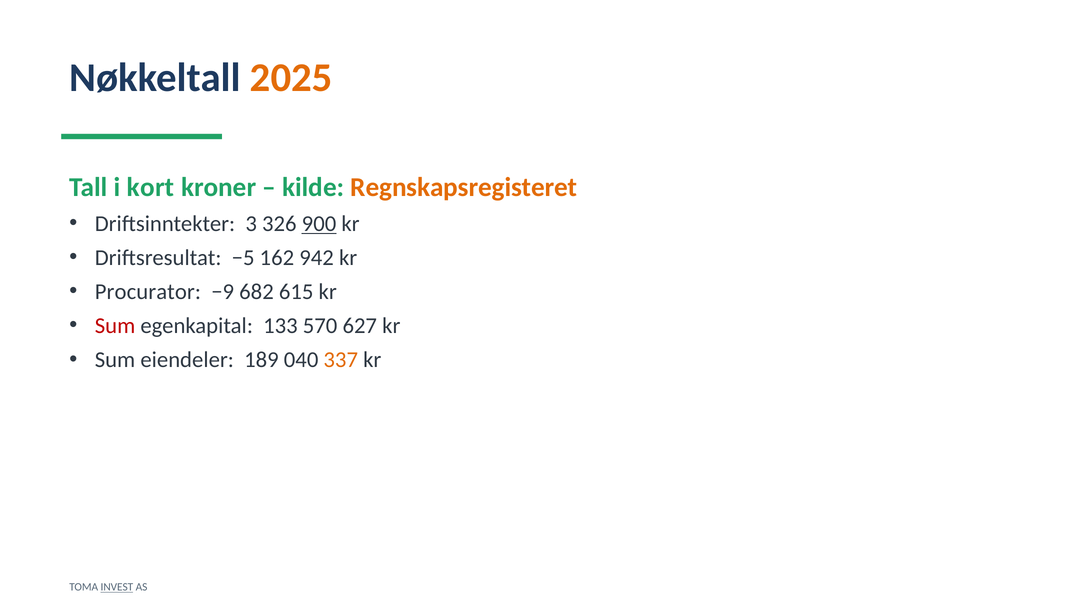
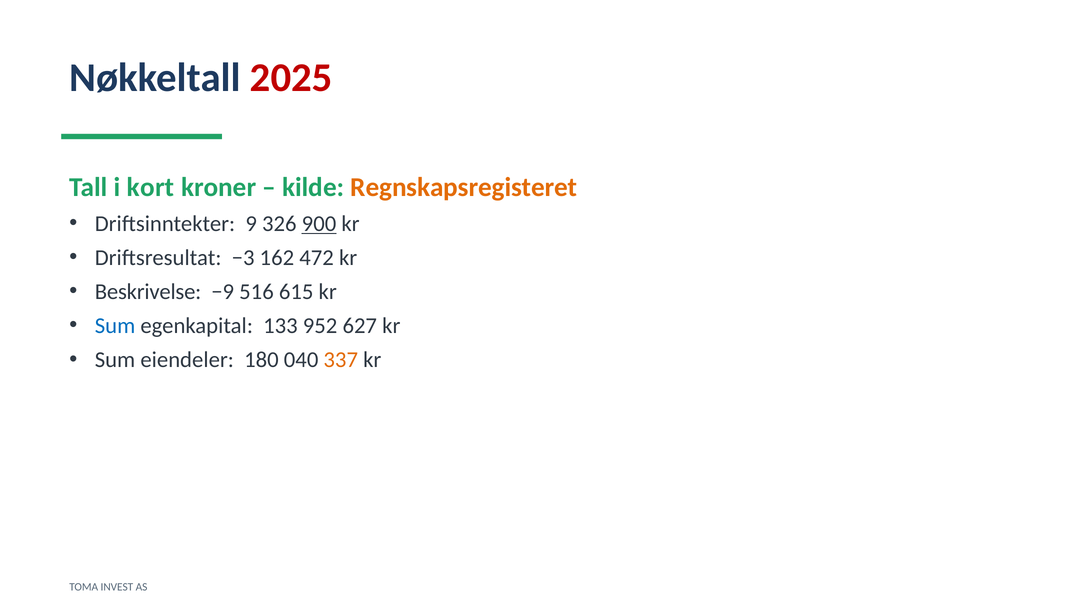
2025 colour: orange -> red (291, 78)
3: 3 -> 9 (251, 224)
−5: −5 -> −3 (243, 258)
942: 942 -> 472 (317, 258)
Procurator: Procurator -> Beskrivelse (148, 292)
682: 682 -> 516 (256, 292)
Sum colour: red -> blue (115, 326)
570: 570 -> 952 (320, 326)
189: 189 -> 180 (261, 360)
INVEST underline: present -> none (117, 588)
